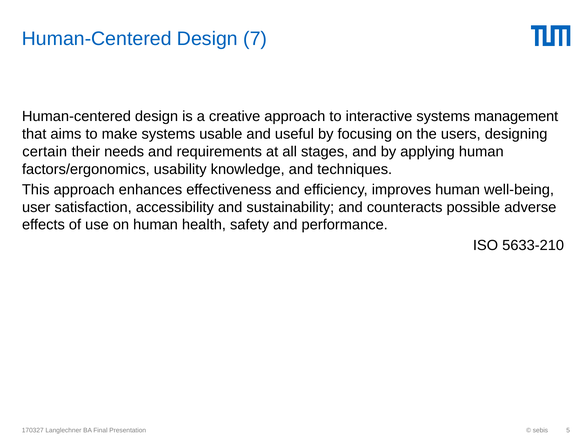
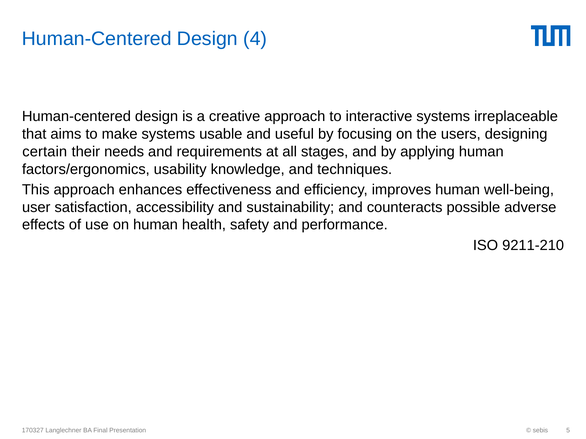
7: 7 -> 4 (255, 39)
management: management -> irreplaceable (516, 117)
5633-210: 5633-210 -> 9211-210 (533, 246)
